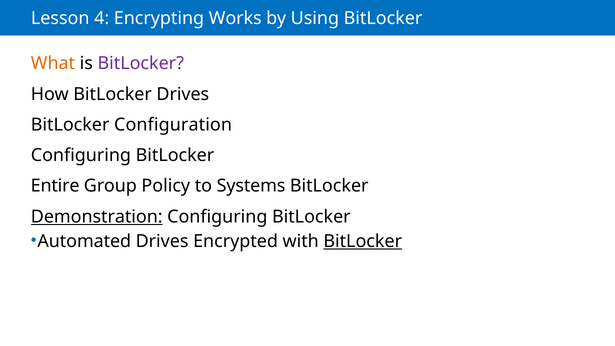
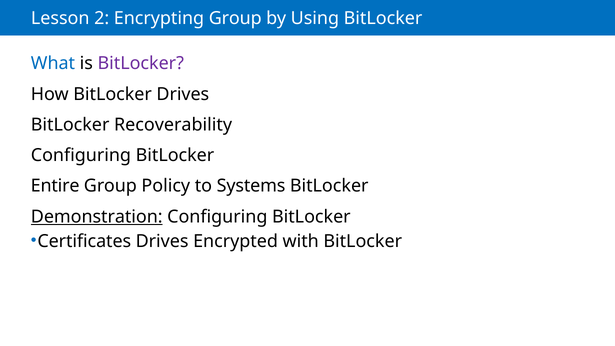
4: 4 -> 2 (102, 18)
Encrypting Works: Works -> Group (235, 18)
What colour: orange -> blue (53, 64)
Configuration: Configuration -> Recoverability (173, 125)
Automated: Automated -> Certificates (84, 241)
BitLocker underline: present -> none (363, 241)
